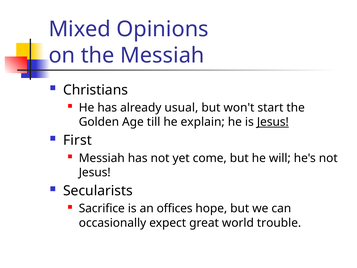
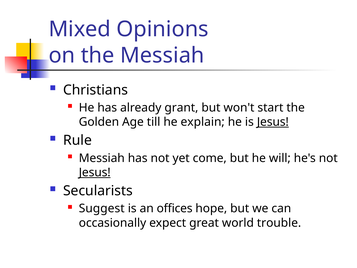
usual: usual -> grant (181, 108)
First: First -> Rule (78, 140)
Jesus underline: none -> present (95, 172)
Sacrifice: Sacrifice -> Suggest (102, 208)
